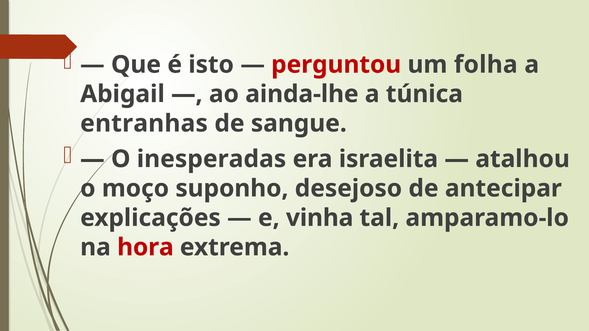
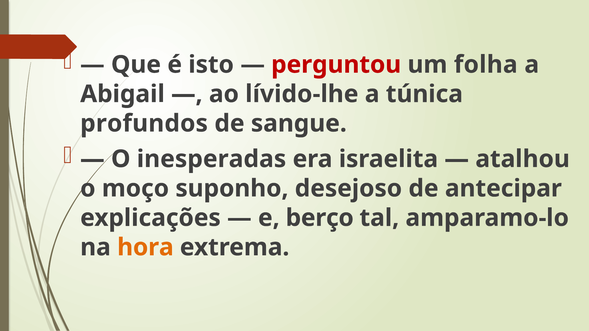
ainda-lhe: ainda-lhe -> lívido-lhe (302, 94)
entranhas: entranhas -> profundos (144, 124)
vinha: vinha -> berço (320, 218)
hora colour: red -> orange (145, 247)
